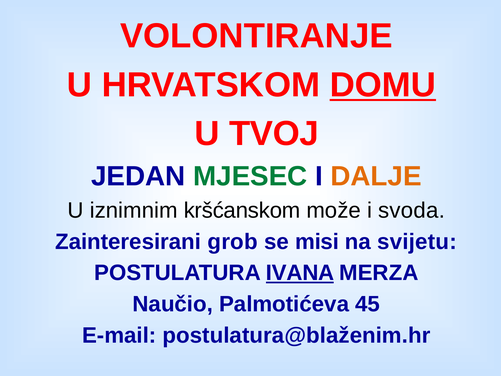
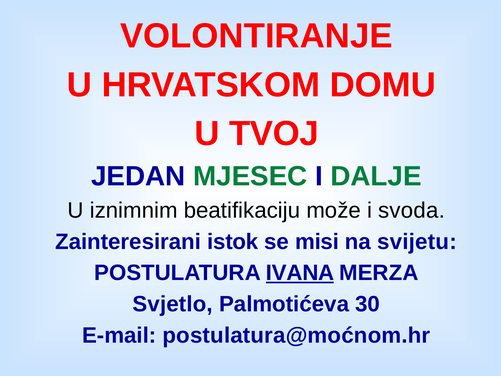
DOMU underline: present -> none (383, 85)
DALJE colour: orange -> green (376, 176)
kršćanskom: kršćanskom -> beatifikaciju (242, 210)
grob: grob -> istok (233, 242)
Naučio: Naučio -> Svjetlo (173, 304)
45: 45 -> 30 (368, 304)
postulatura@blaženim.hr: postulatura@blaženim.hr -> postulatura@moćnom.hr (296, 335)
